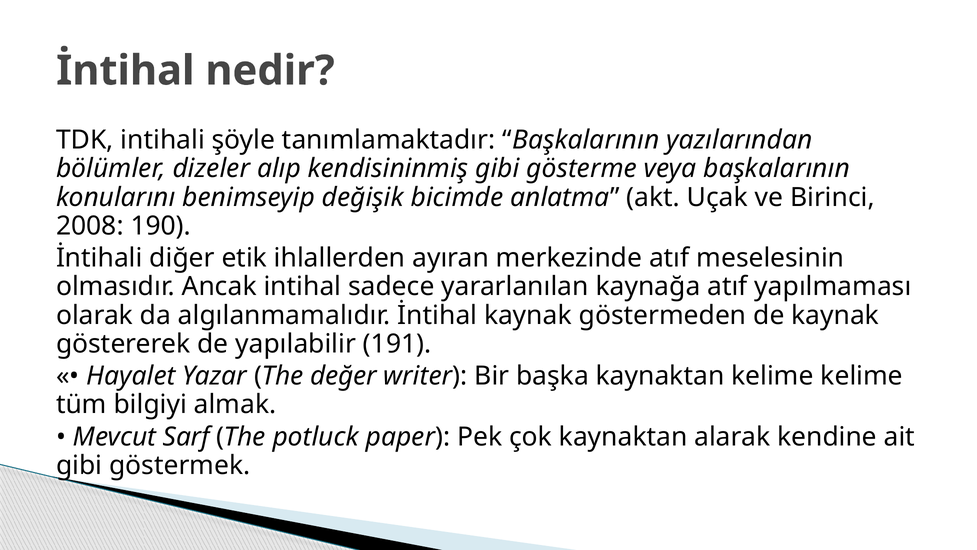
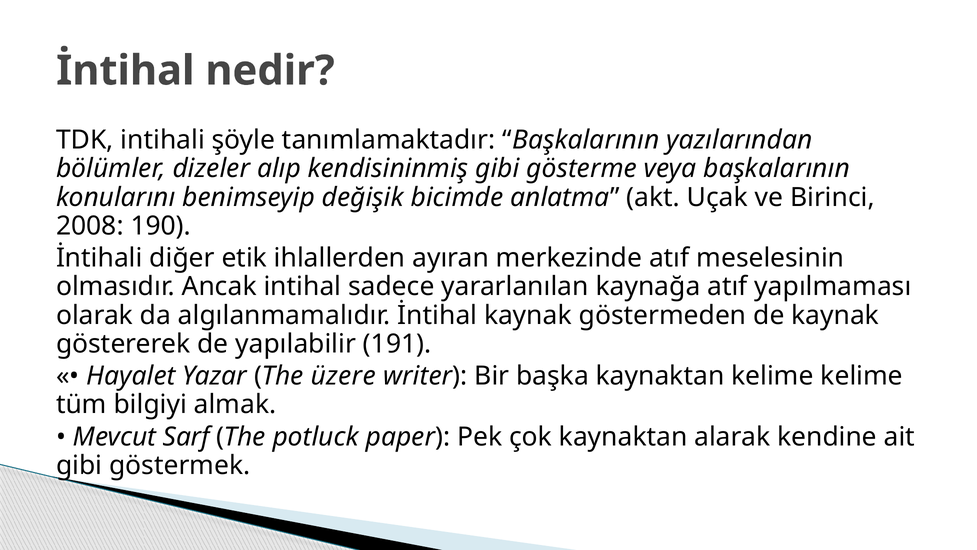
değer: değer -> üzere (343, 376)
